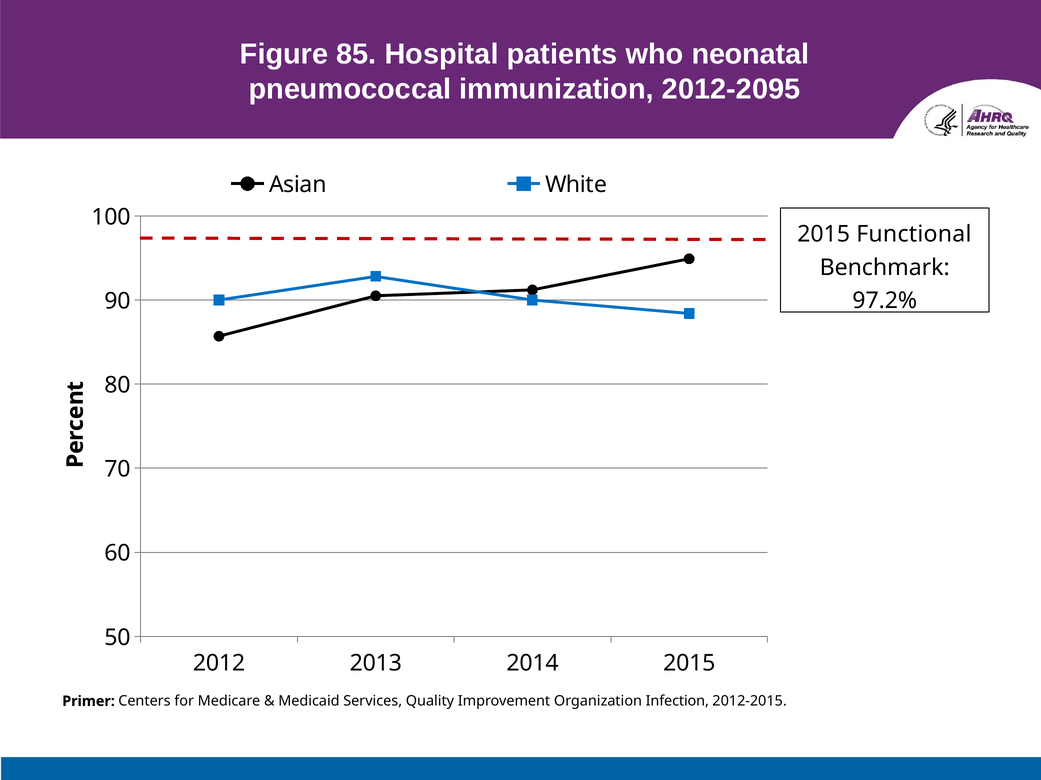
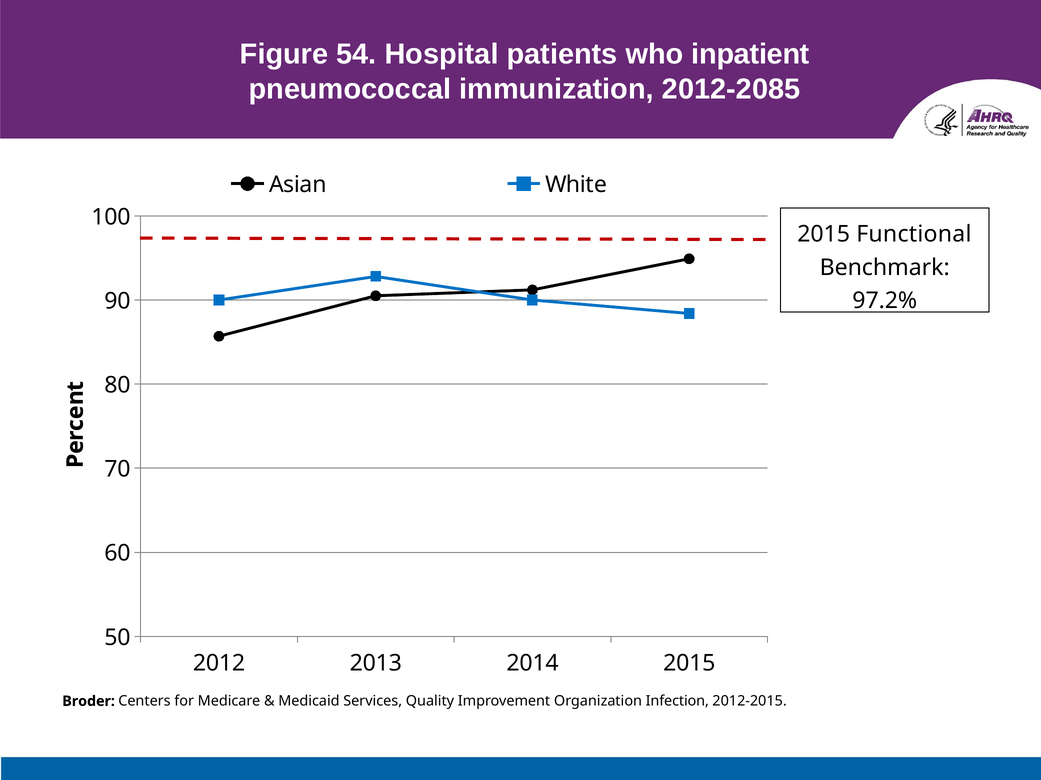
85: 85 -> 54 (356, 55)
neonatal: neonatal -> inpatient (750, 55)
2012-2095: 2012-2095 -> 2012-2085 (731, 89)
Primer: Primer -> Broder (89, 702)
